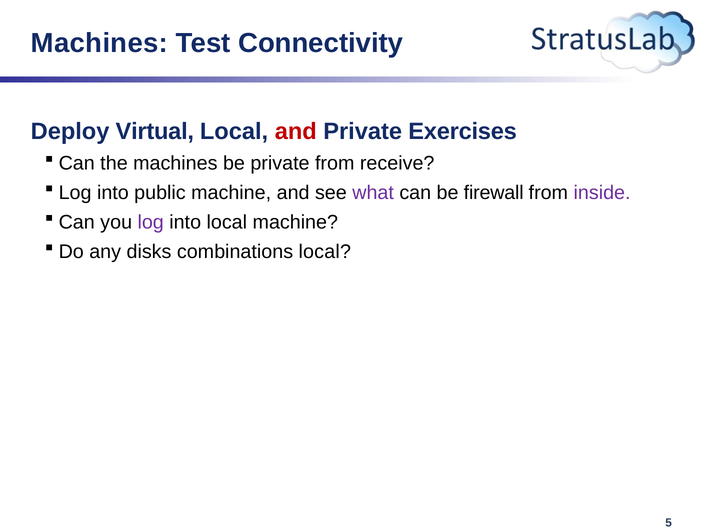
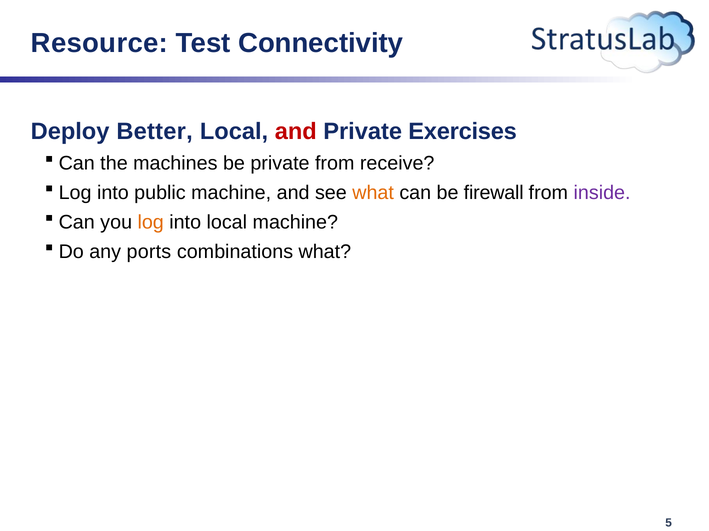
Machines: Machines -> Resource (99, 43)
Virtual: Virtual -> Better (155, 132)
what colour: purple -> orange (373, 193)
log colour: purple -> orange (151, 222)
disks: disks -> ports (149, 252)
combinations local: local -> what (325, 252)
